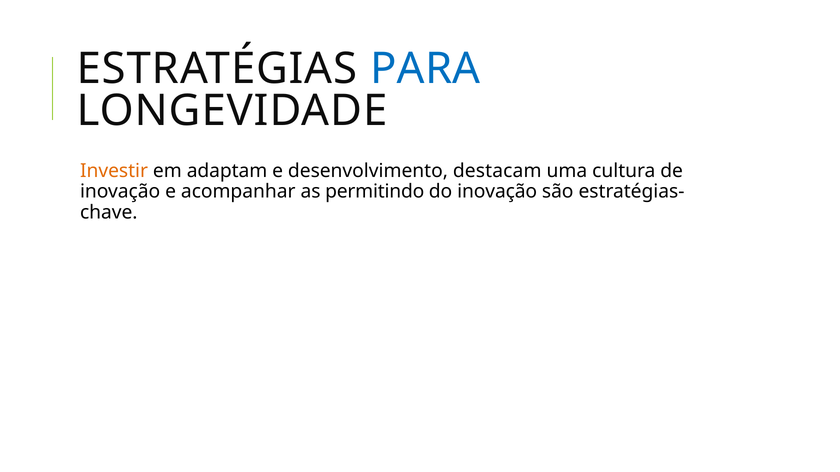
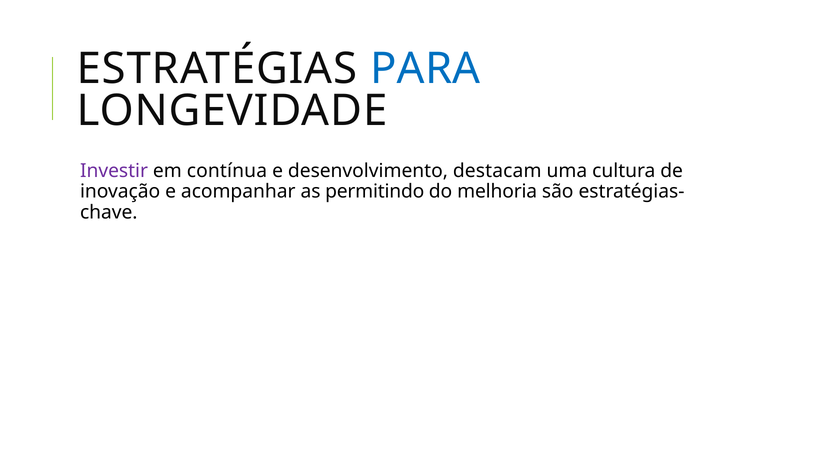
Investir colour: orange -> purple (114, 171)
adaptam: adaptam -> contínua (227, 171)
do inovação: inovação -> melhoria (497, 192)
